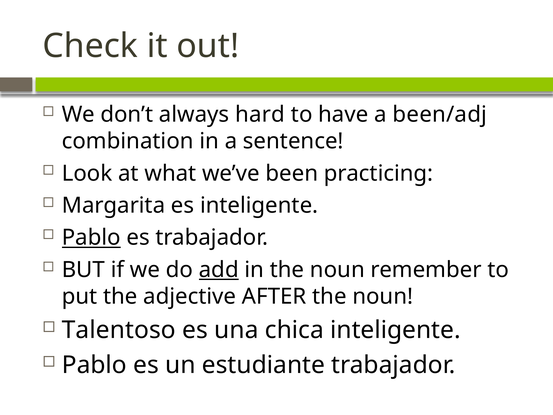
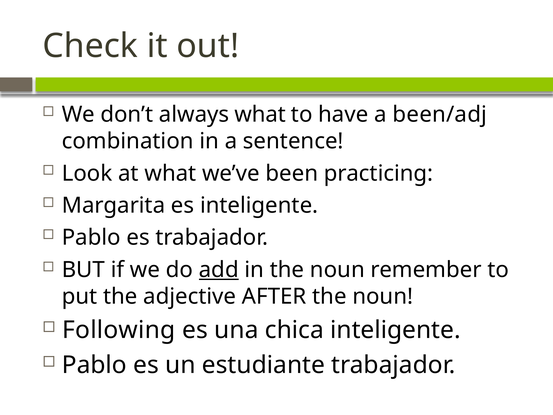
always hard: hard -> what (260, 114)
Pablo underline: present -> none (91, 237)
Talentoso: Talentoso -> Following (119, 330)
